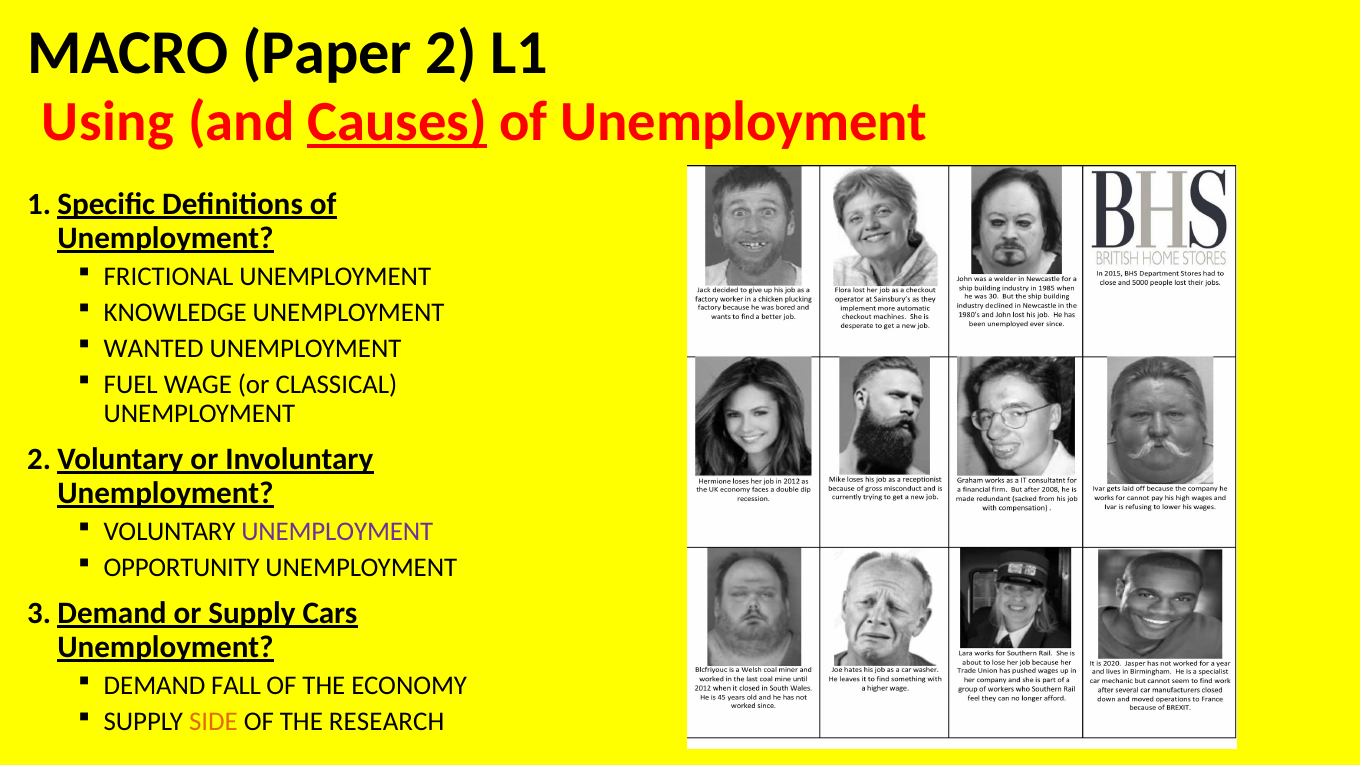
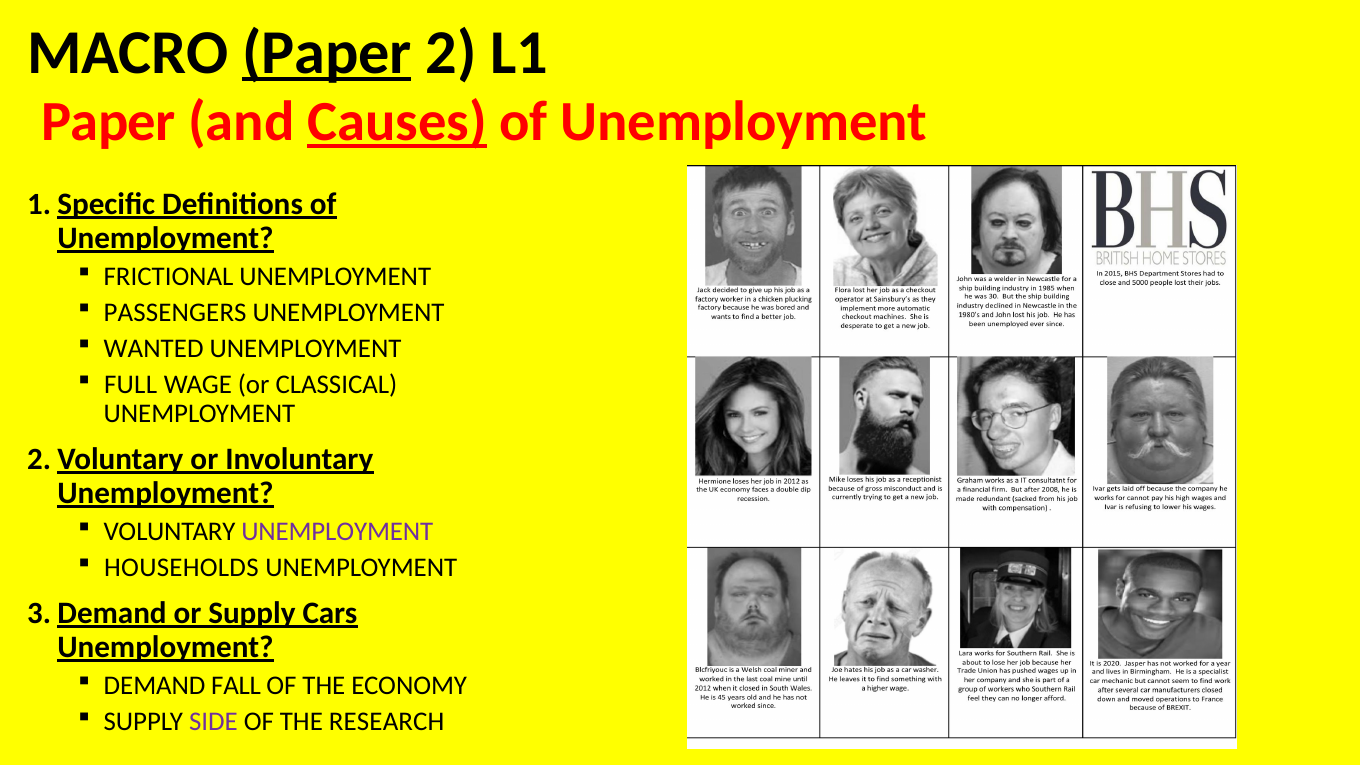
Paper underline: none -> present (327, 52)
Using: Using -> Paper (109, 122)
KNOWLEDGE: KNOWLEDGE -> PASSENGERS (175, 313)
FUEL: FUEL -> FULL (131, 385)
OPPORTUNITY: OPPORTUNITY -> HOUSEHOLDS (181, 568)
SIDE colour: orange -> purple (213, 721)
